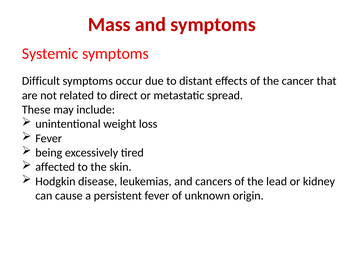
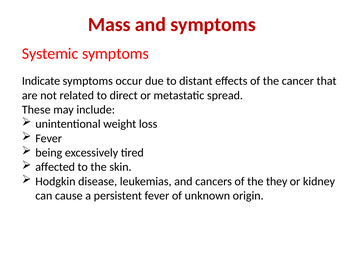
Difficult: Difficult -> Indicate (41, 81)
lead: lead -> they (277, 182)
